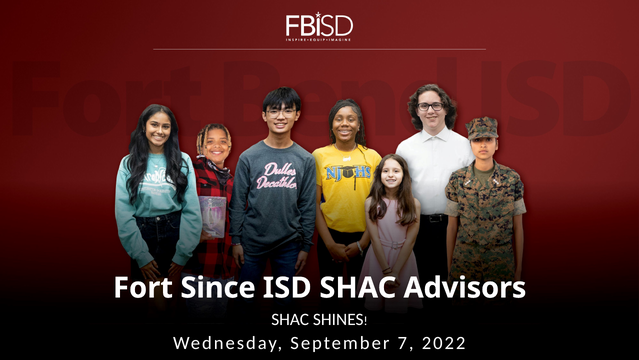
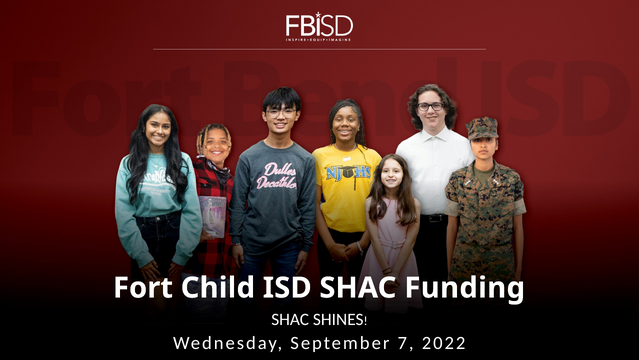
Since: Since -> Child (218, 287)
Advisors: Advisors -> Funding (465, 287)
